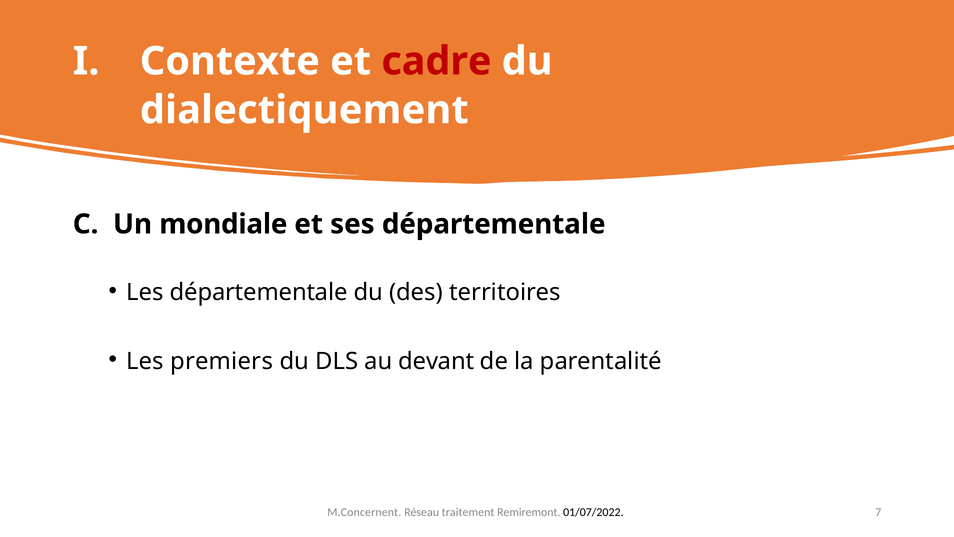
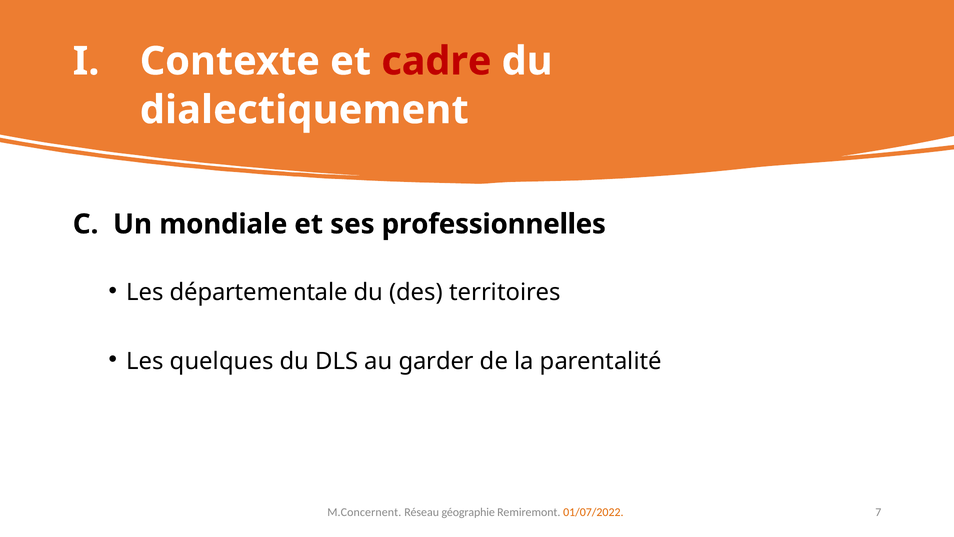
ses départementale: départementale -> professionnelles (494, 224)
premiers: premiers -> quelques (222, 361)
devant: devant -> garder (436, 361)
traitement: traitement -> géographie (468, 512)
01/07/2022 colour: black -> orange (593, 512)
